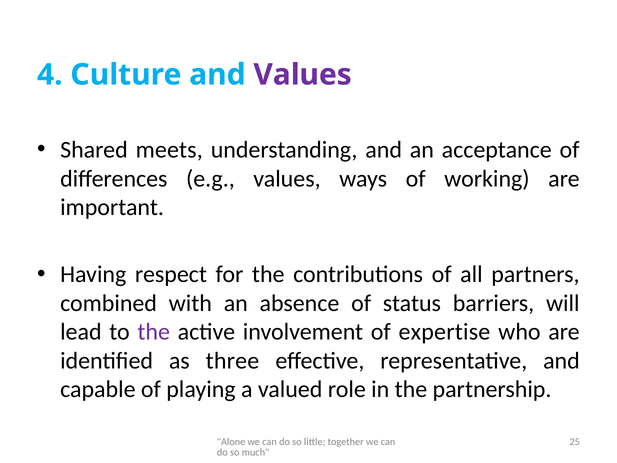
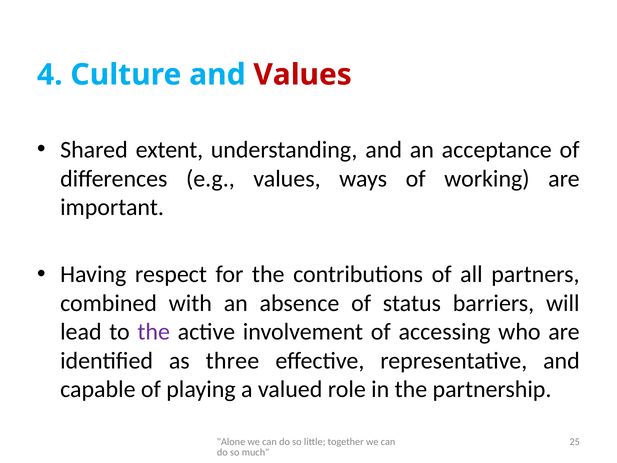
Values colour: purple -> red (303, 75)
meets: meets -> extent (169, 150)
expertise: expertise -> accessing (445, 332)
